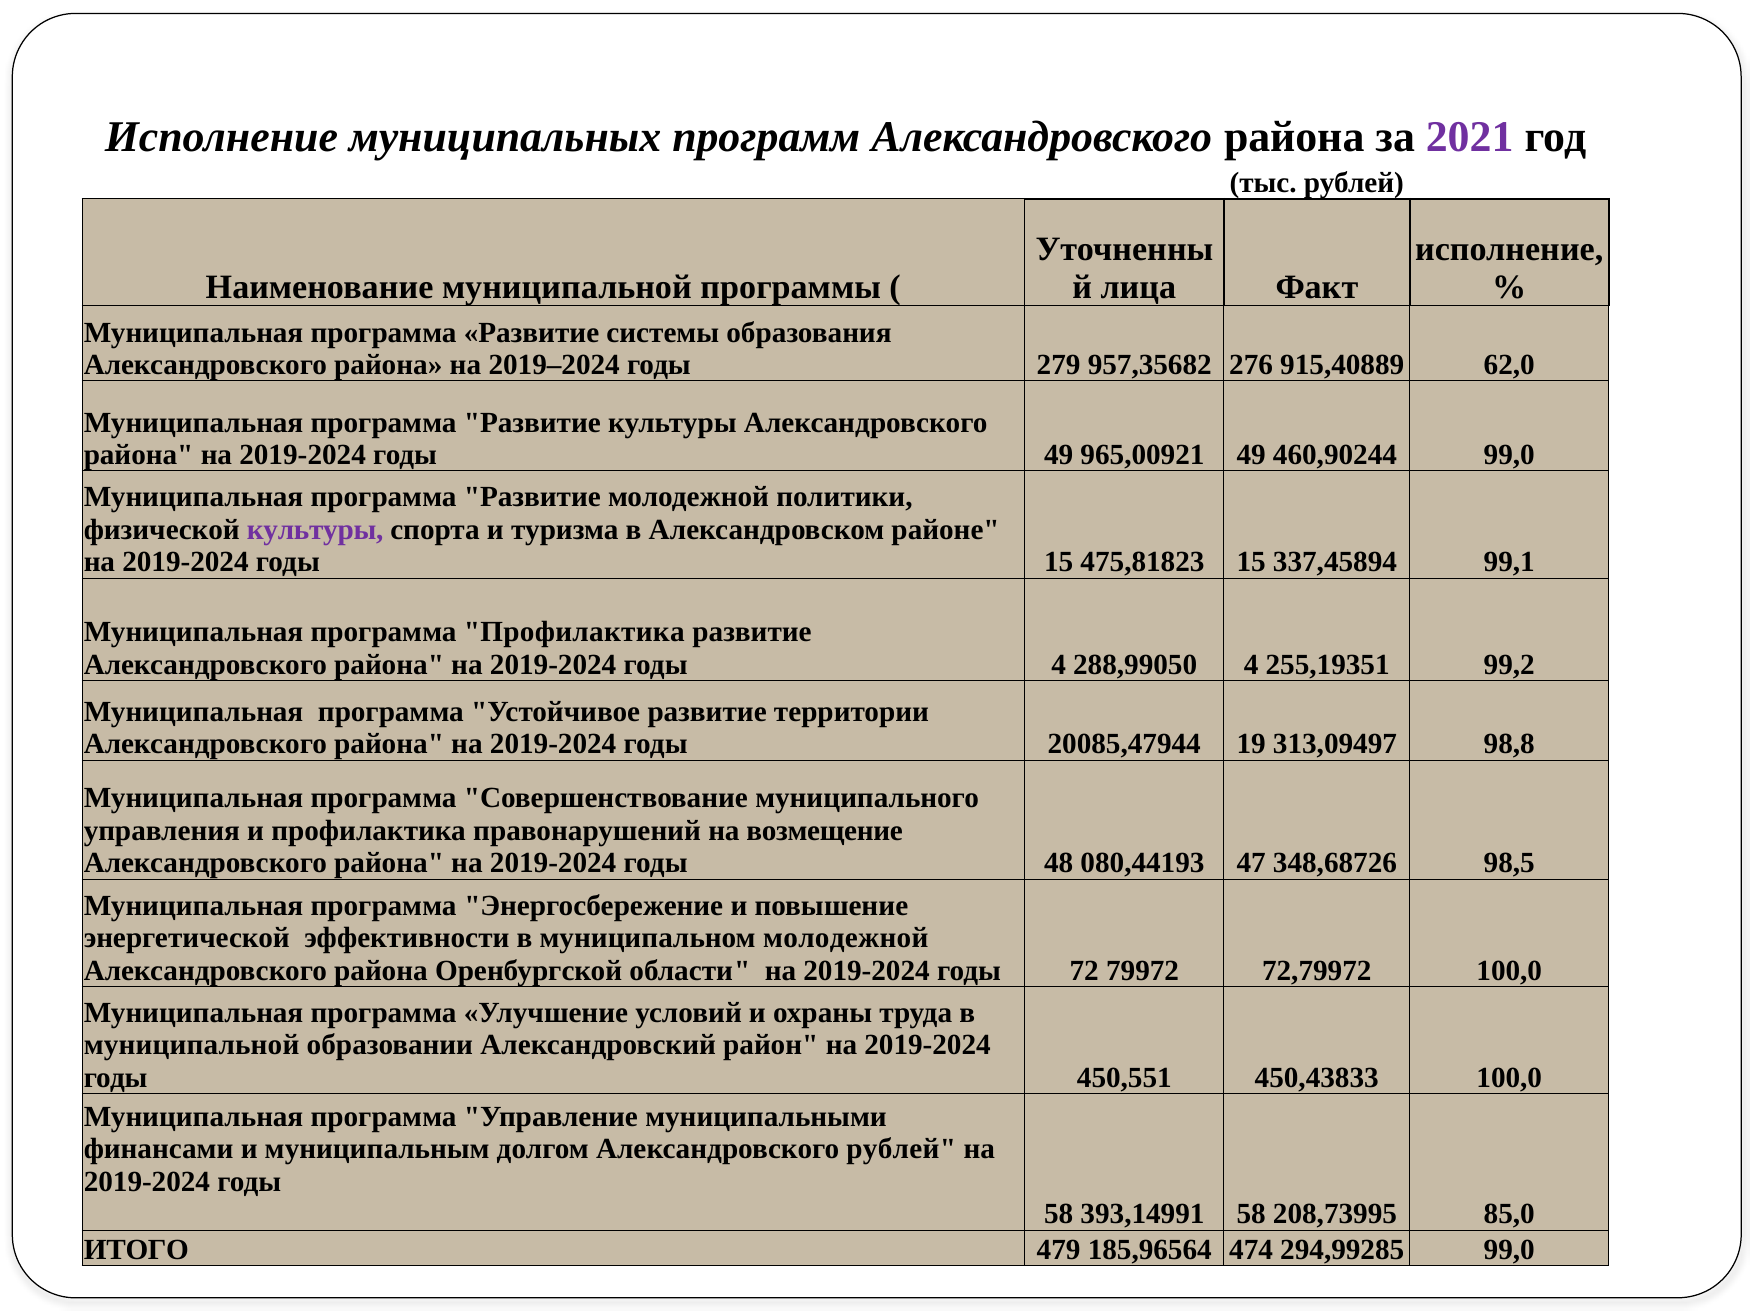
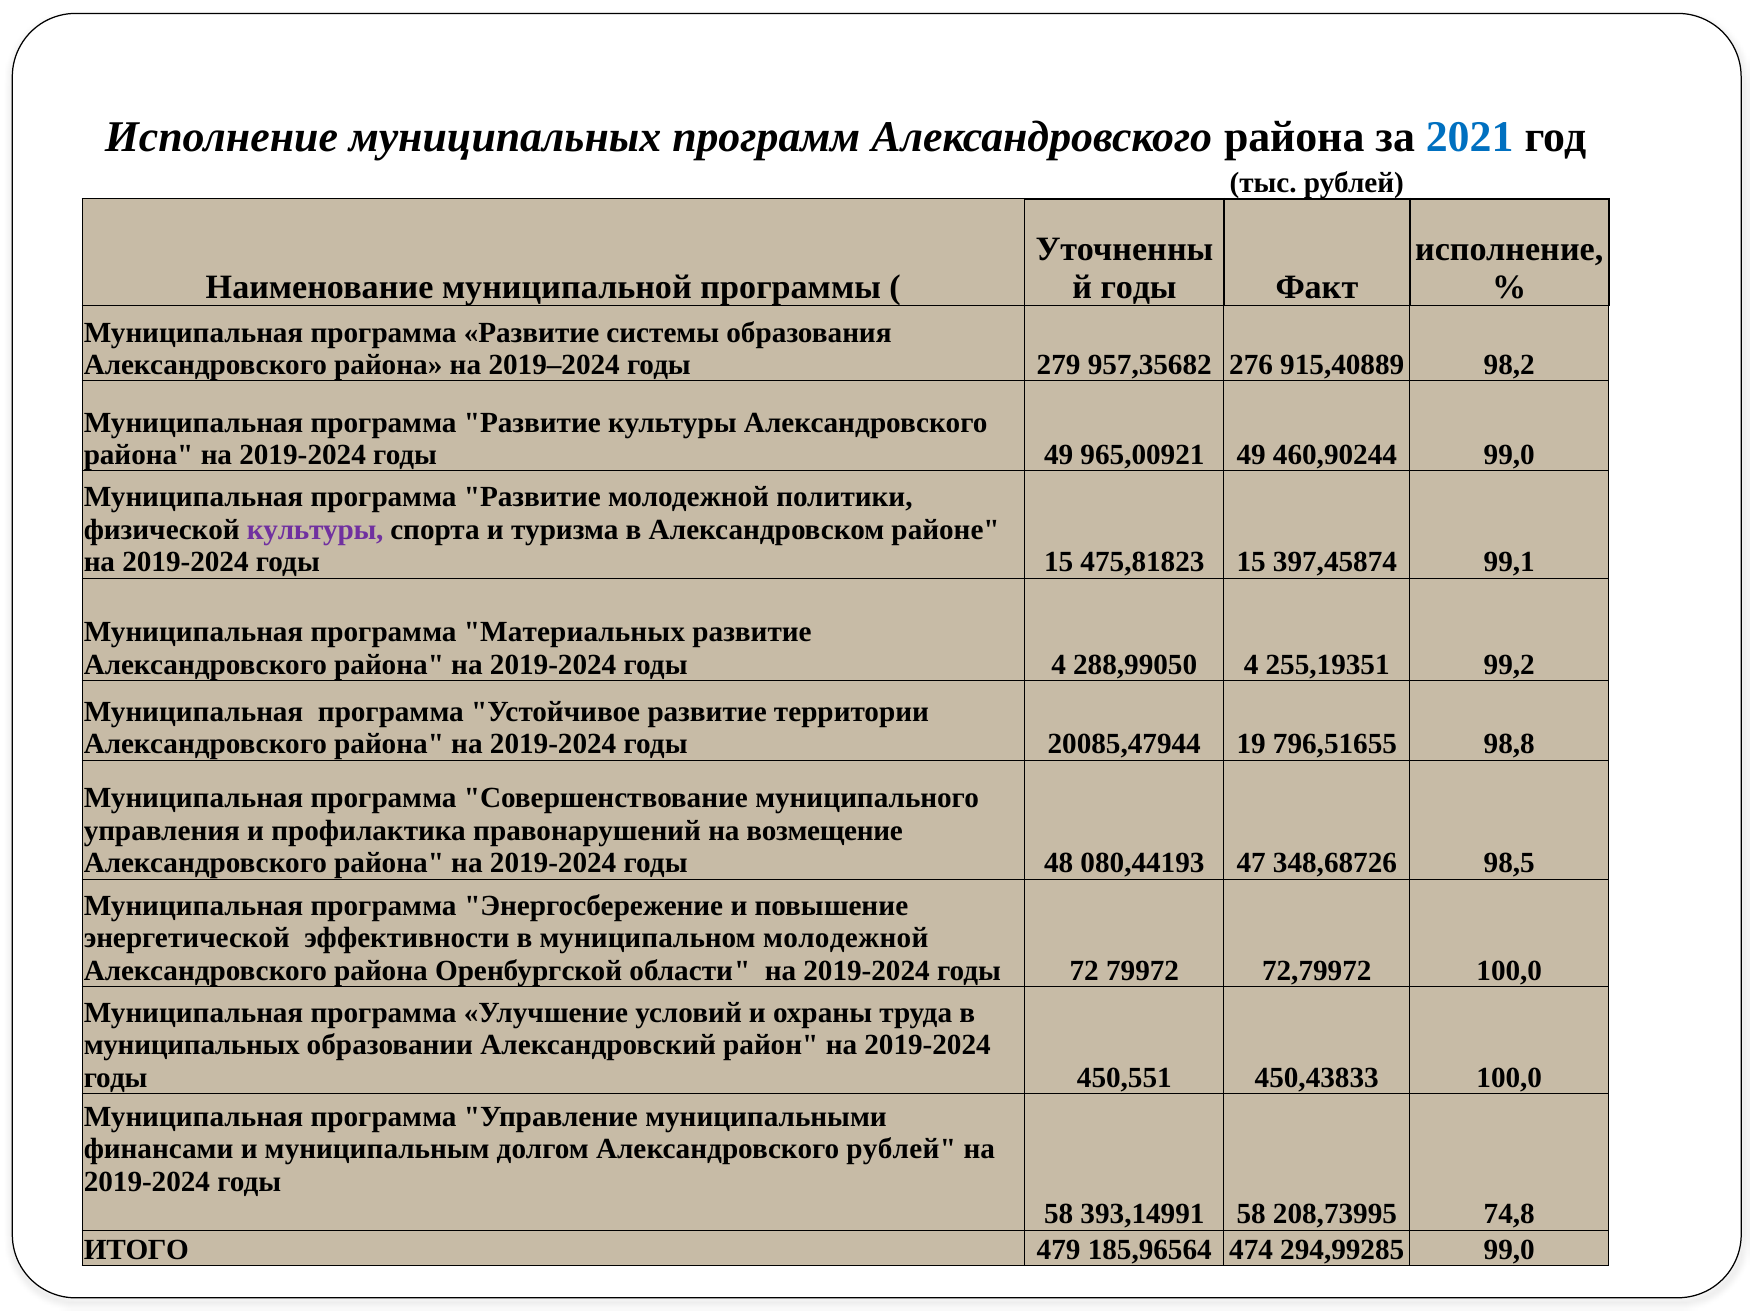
2021 colour: purple -> blue (1470, 137)
лица: лица -> годы (1138, 287)
62,0: 62,0 -> 98,2 (1509, 365)
337,45894: 337,45894 -> 397,45874 (1335, 562)
программа Профилактика: Профилактика -> Материальных (574, 632)
313,09497: 313,09497 -> 796,51655 (1335, 744)
муниципальной: муниципальной -> муниципальных (192, 1045)
85,0: 85,0 -> 74,8 (1509, 1214)
